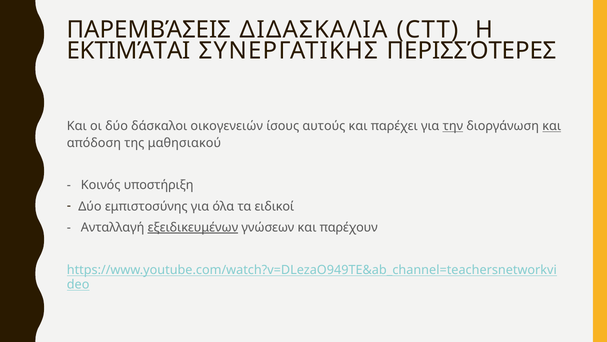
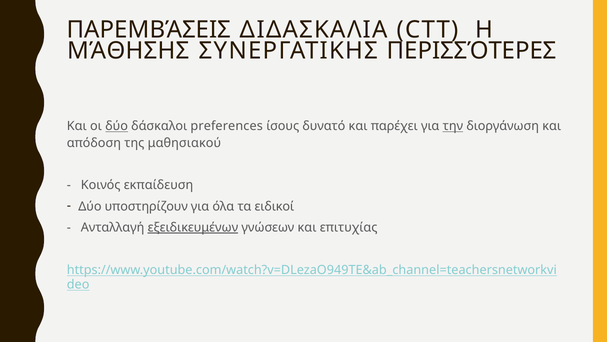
ΕΚΤΙΜΆΤΑΙ: ΕΚΤΙΜΆΤΑΙ -> ΜΆΘΗΣΗΣ (128, 51)
δύο underline: none -> present (117, 126)
οικογενειών: οικογενειών -> preferences (227, 126)
αυτούς: αυτούς -> δυνατό (324, 126)
και underline: present -> none (552, 126)
υποστήριξη: υποστήριξη -> εκπαίδευση (159, 185)
εμπιστοσύνης: εμπιστοσύνης -> υποστηρίζουν (146, 206)
παρέχουν: παρέχουν -> επιτυχίας (349, 227)
